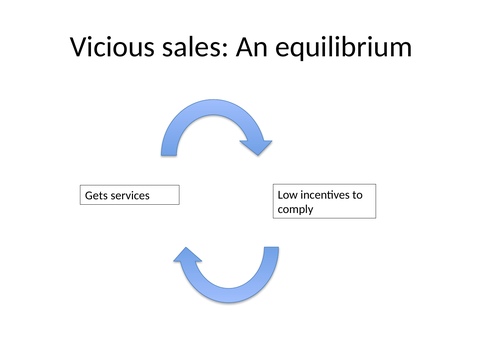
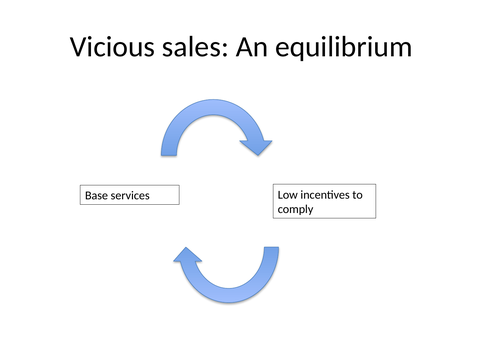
Gets: Gets -> Base (96, 196)
